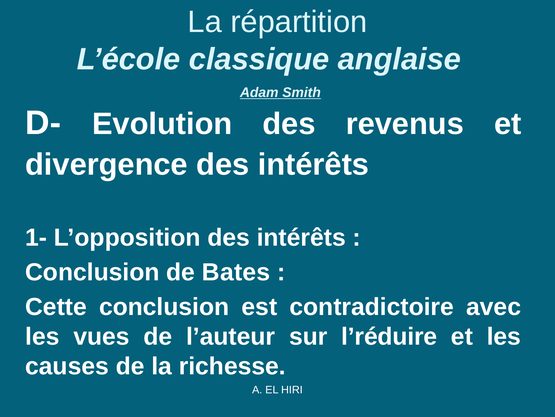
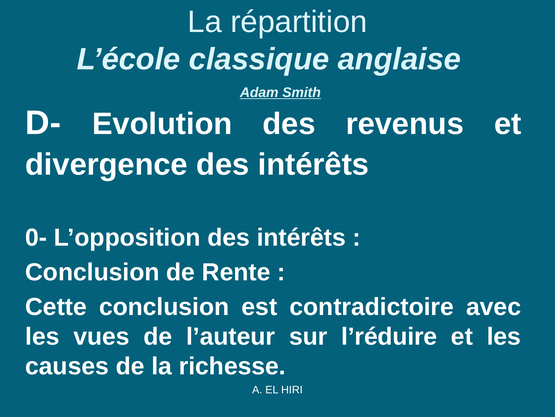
1-: 1- -> 0- (36, 237)
Bates: Bates -> Rente (236, 272)
